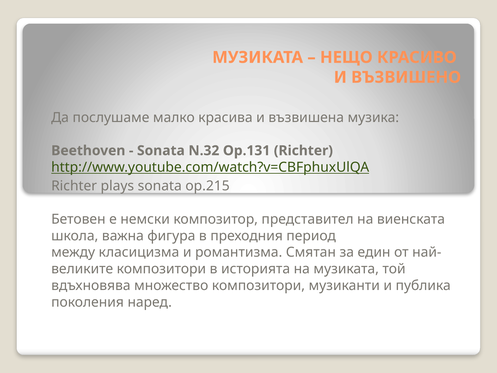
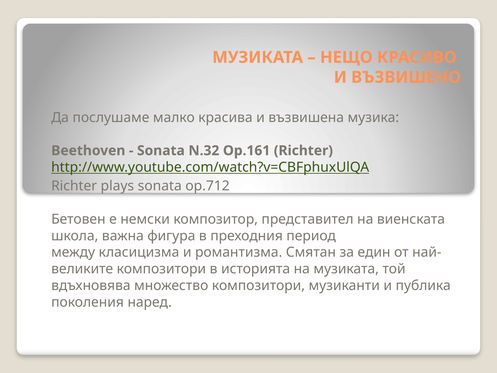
Op.131: Op.131 -> Op.161 (247, 151)
op.215: op.215 -> op.712 (208, 186)
